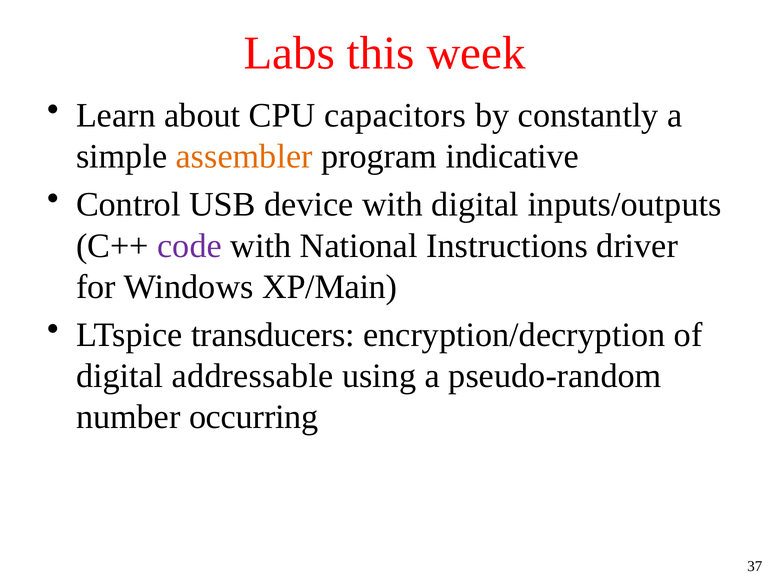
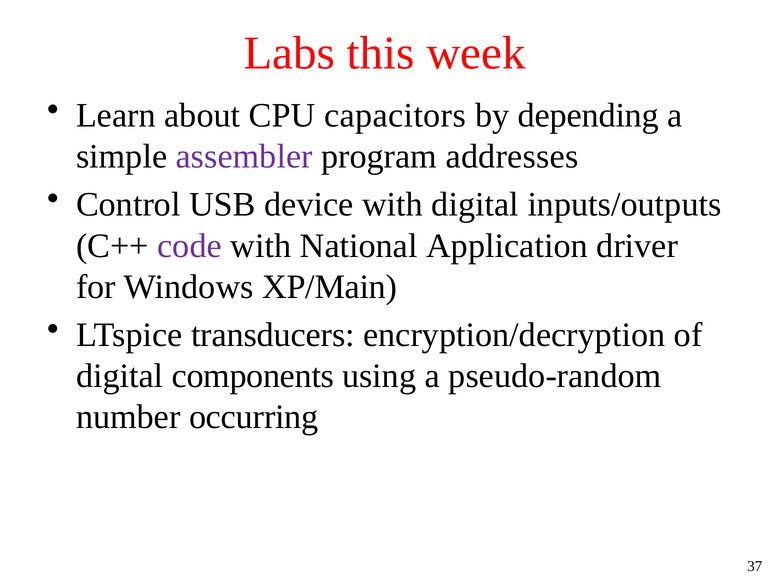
constantly: constantly -> depending (588, 115)
assembler colour: orange -> purple (244, 156)
indicative: indicative -> addresses (512, 156)
Instructions: Instructions -> Application (507, 246)
addressable: addressable -> components (253, 376)
